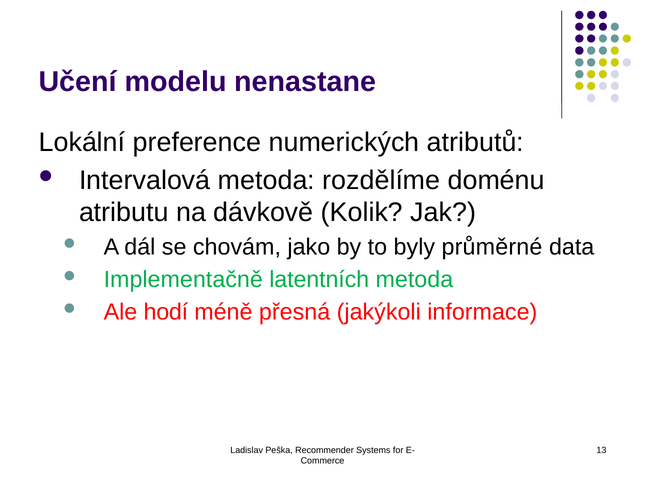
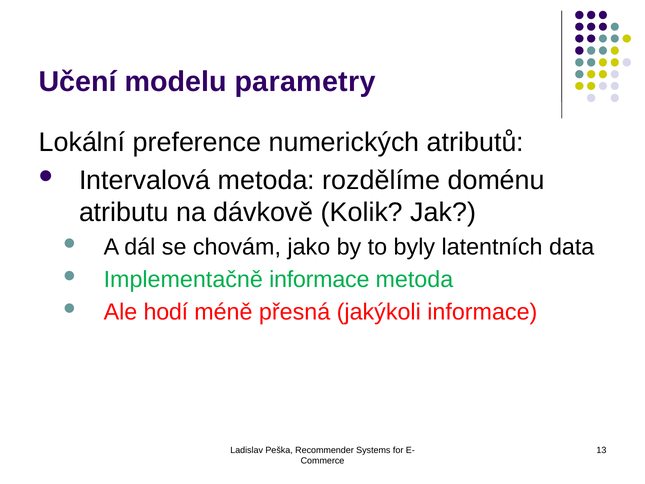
nenastane: nenastane -> parametry (305, 82)
průměrné: průměrné -> latentních (492, 247)
Implementačně latentních: latentních -> informace (319, 279)
